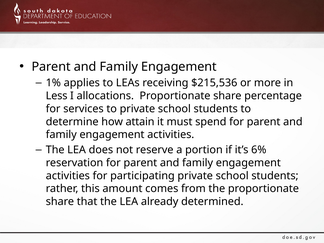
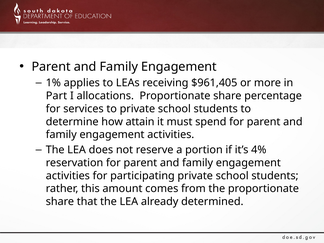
$215,536: $215,536 -> $961,405 (214, 83)
Less: Less -> Part (56, 96)
6%: 6% -> 4% (259, 150)
